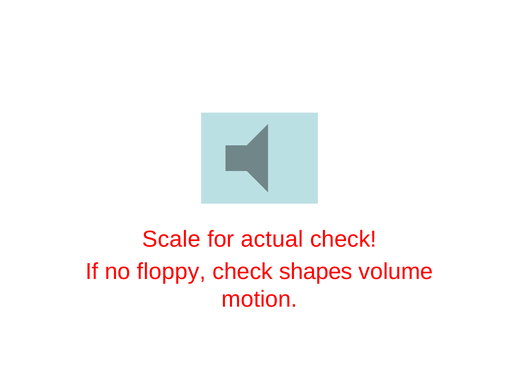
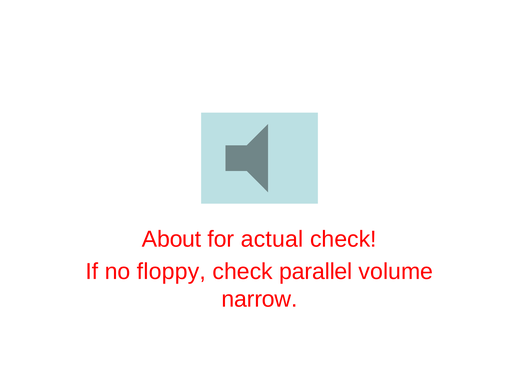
Scale: Scale -> About (172, 239)
shapes: shapes -> parallel (316, 271)
motion: motion -> narrow (260, 299)
